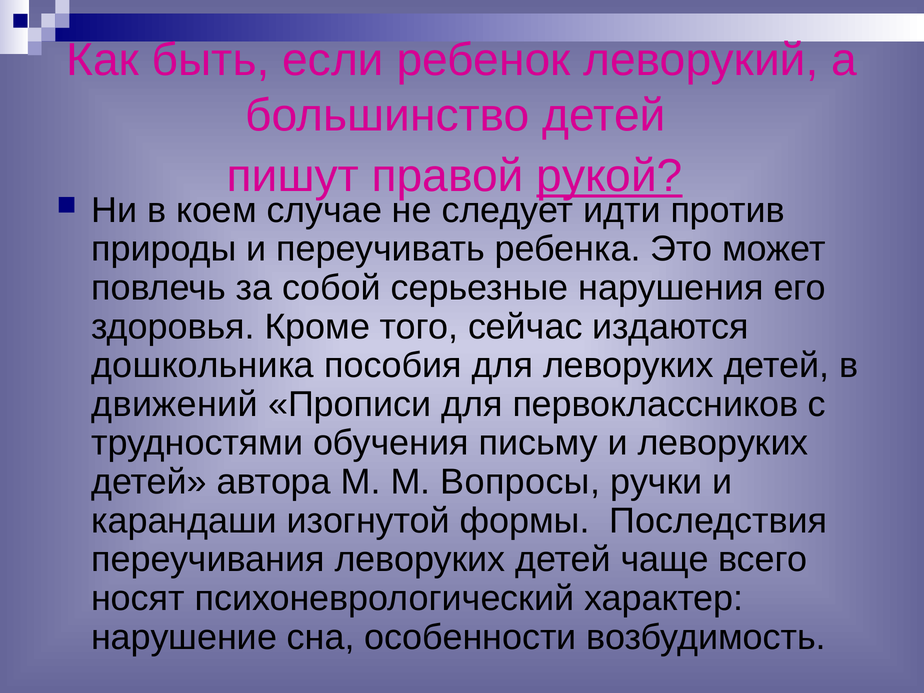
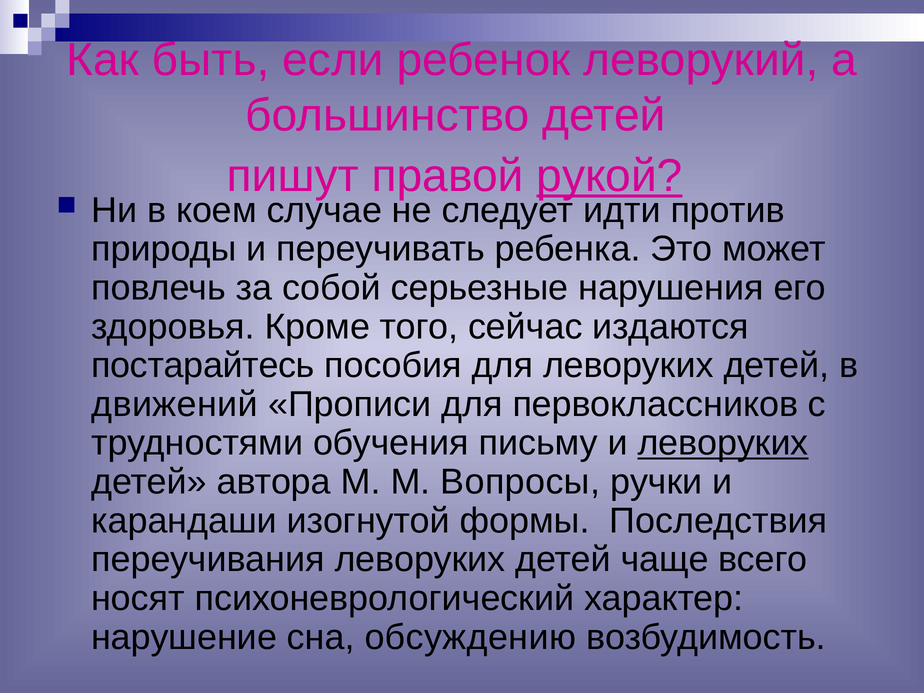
дошкольника: дошкольника -> постарайтесь (203, 365)
леворуких underline: none -> present (723, 443)
особенности: особенности -> обсуждению (470, 637)
